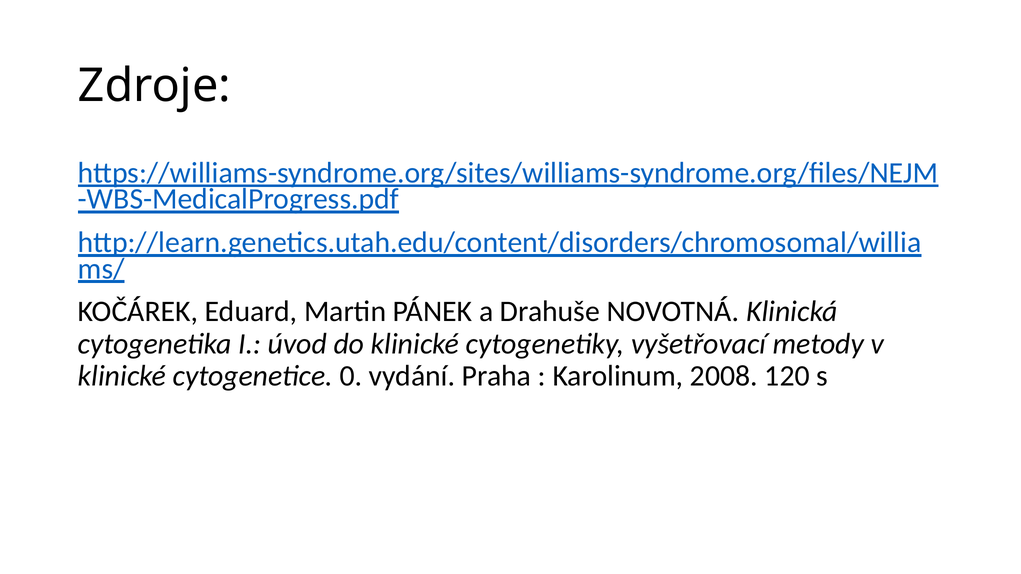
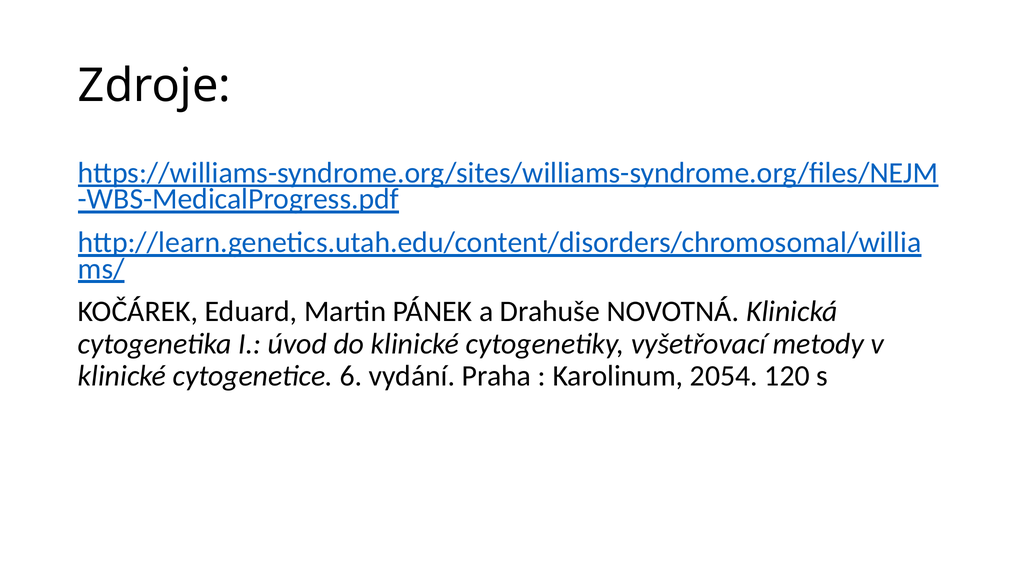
0: 0 -> 6 (351, 376)
2008: 2008 -> 2054 (724, 376)
